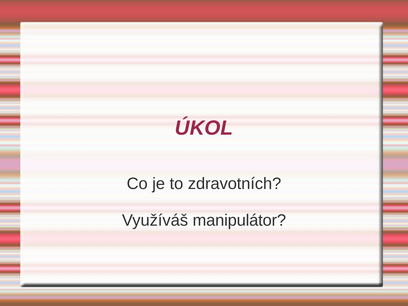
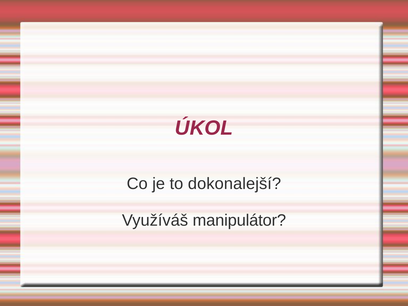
zdravotních: zdravotních -> dokonalejší (234, 184)
